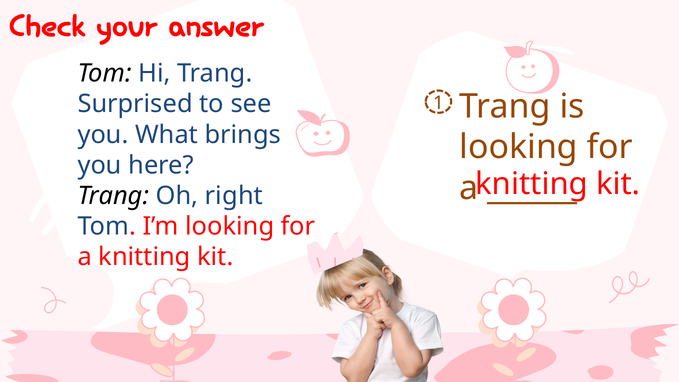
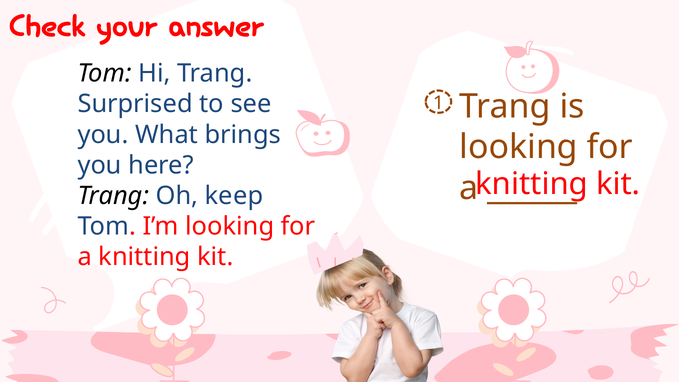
right: right -> keep (234, 196)
